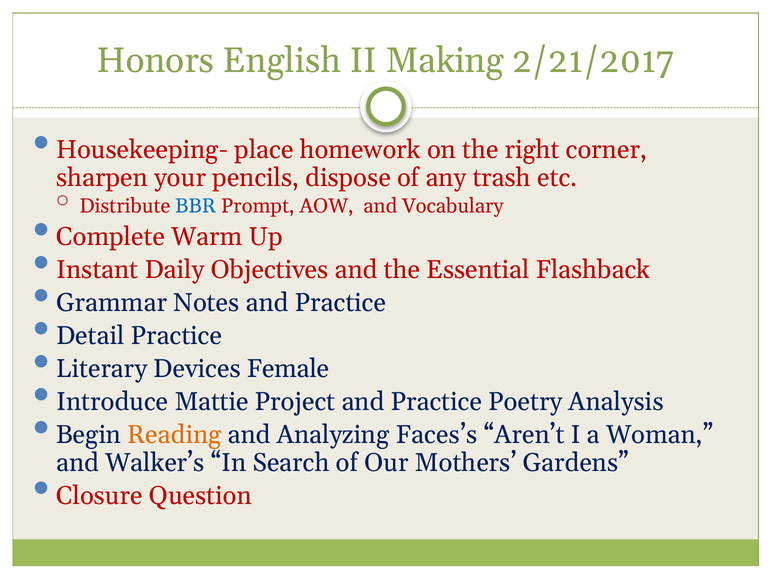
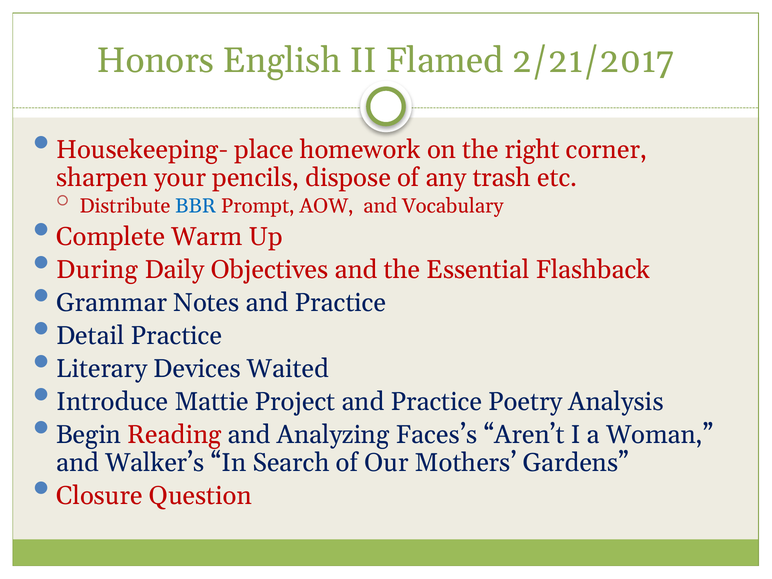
Making: Making -> Flamed (445, 61)
Instant: Instant -> During (97, 270)
Female: Female -> Waited (288, 369)
Reading colour: orange -> red (174, 435)
